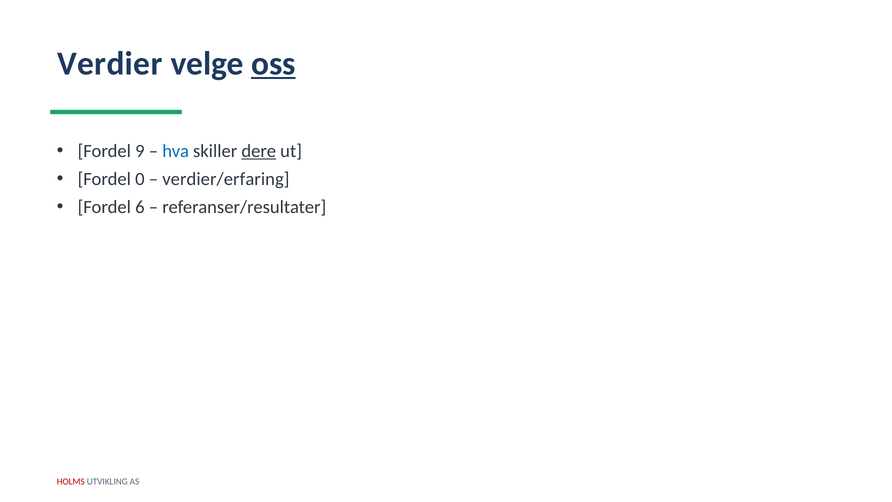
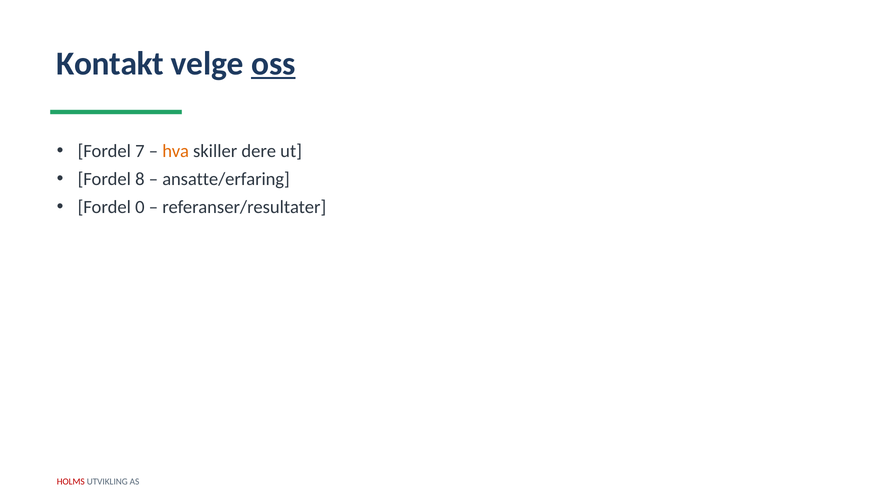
Verdier: Verdier -> Kontakt (110, 64)
9: 9 -> 7 (140, 151)
hva colour: blue -> orange (176, 151)
dere underline: present -> none (259, 151)
0: 0 -> 8 (140, 179)
verdier/erfaring: verdier/erfaring -> ansatte/erfaring (226, 179)
6: 6 -> 0 (140, 207)
